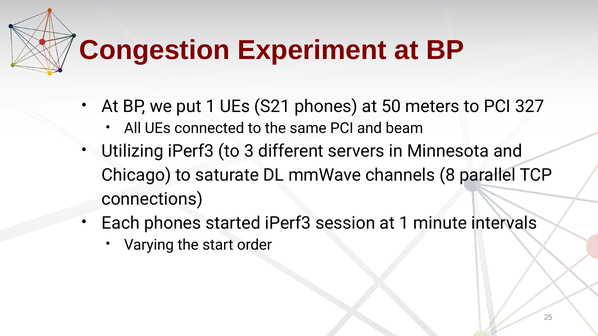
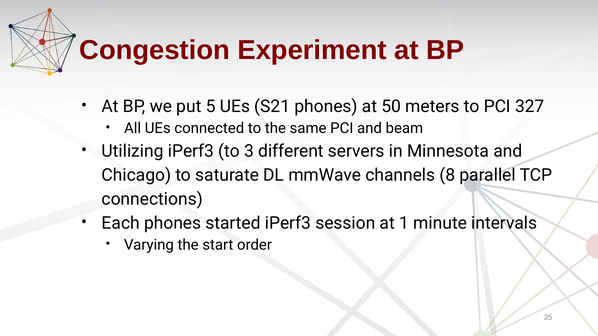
put 1: 1 -> 5 (211, 107)
